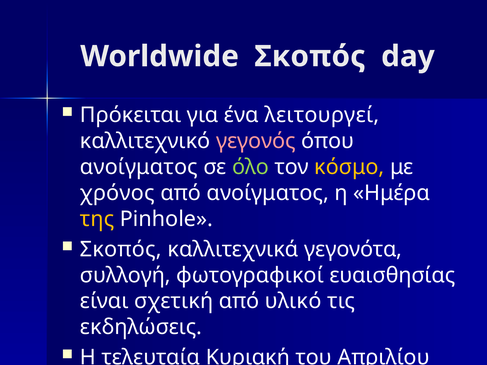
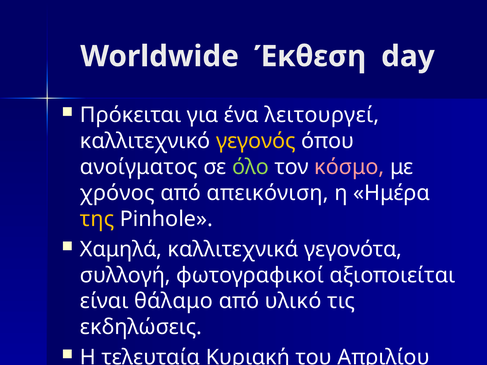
Worldwide Σκοπός: Σκοπός -> Έκθεση (310, 56)
γεγονός colour: pink -> yellow (256, 141)
κόσμο colour: yellow -> pink (349, 167)
από ανοίγματος: ανοίγματος -> απεικόνιση (268, 193)
Σκοπός: Σκοπός -> Χαμηλά (121, 249)
ευαισθησίας: ευαισθησίας -> αξιοποιείται (392, 275)
σχετική: σχετική -> θάλαμο (174, 301)
